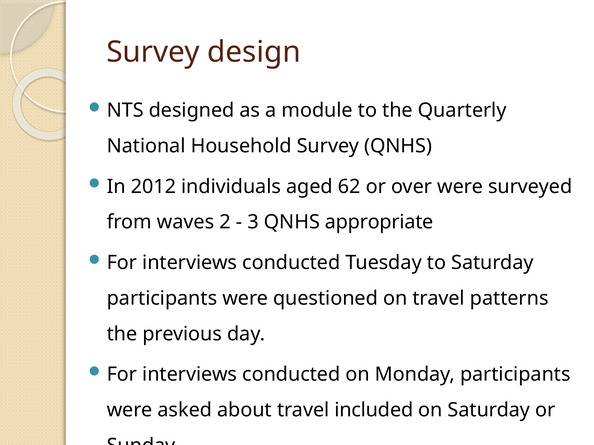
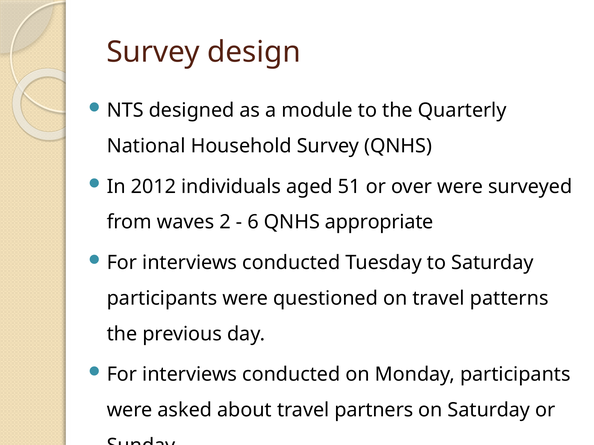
62: 62 -> 51 (349, 187)
3: 3 -> 6 (253, 222)
included: included -> partners (374, 410)
